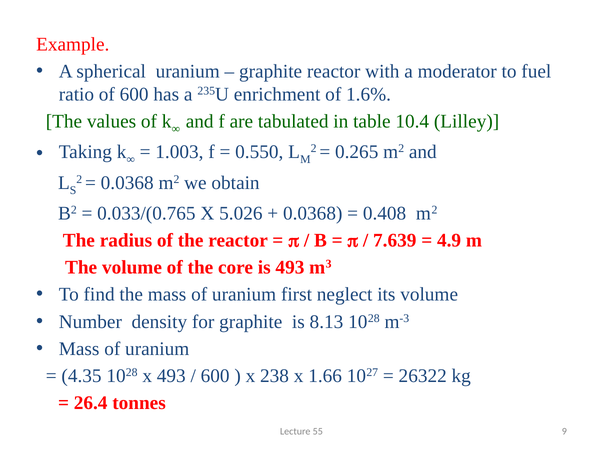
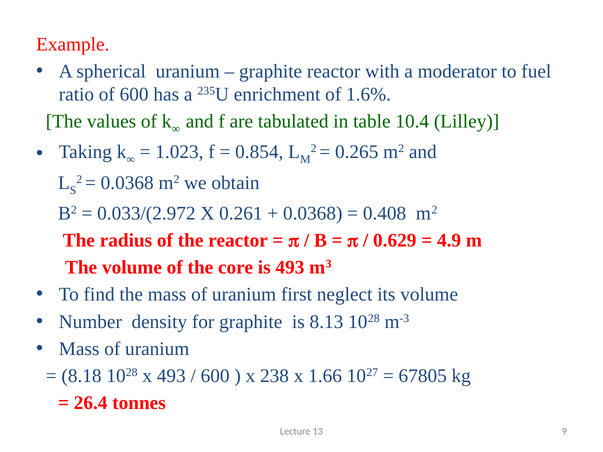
1.003: 1.003 -> 1.023 (179, 152)
0.550: 0.550 -> 0.854 (259, 152)
0.033/(0.765: 0.033/(0.765 -> 0.033/(2.972 (146, 213)
5.026: 5.026 -> 0.261 (241, 213)
7.639: 7.639 -> 0.629 (395, 241)
4.35: 4.35 -> 8.18 (82, 376)
26322: 26322 -> 67805 (423, 376)
55: 55 -> 13 (318, 432)
